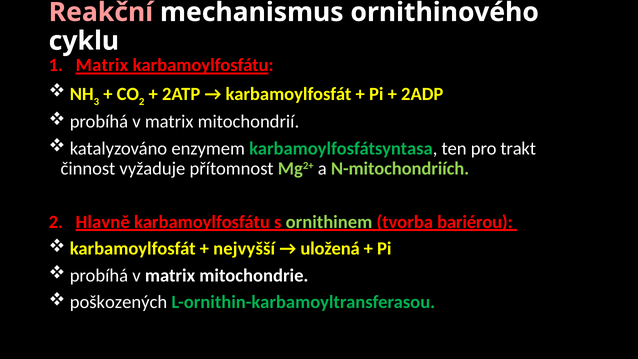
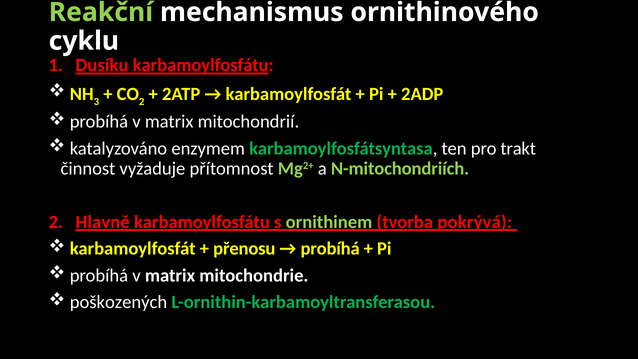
Reakční colour: pink -> light green (101, 12)
Matrix: Matrix -> Dusíku (102, 65)
bariérou: bariérou -> pokrývá (475, 222)
nejvyšší: nejvyšší -> přenosu (244, 249)
uložená: uložená -> probíhá (330, 249)
